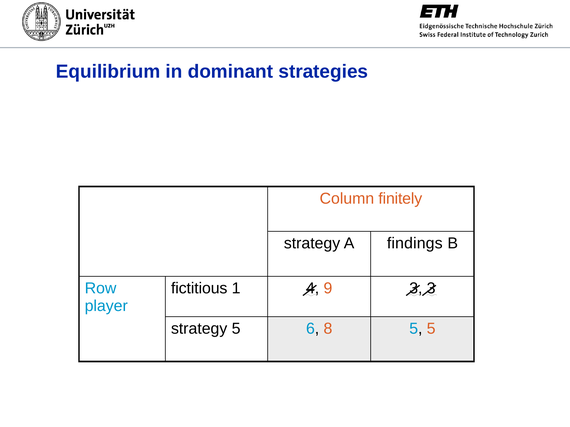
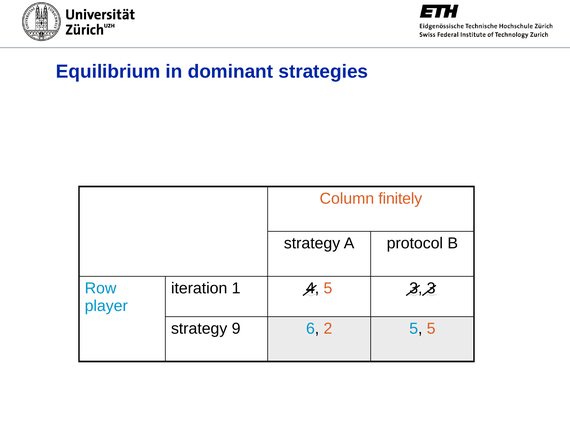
findings: findings -> protocol (415, 244)
fictitious: fictitious -> iteration (199, 289)
4 9: 9 -> 5 (328, 289)
strategy 5: 5 -> 9 (236, 329)
8: 8 -> 2 (328, 329)
